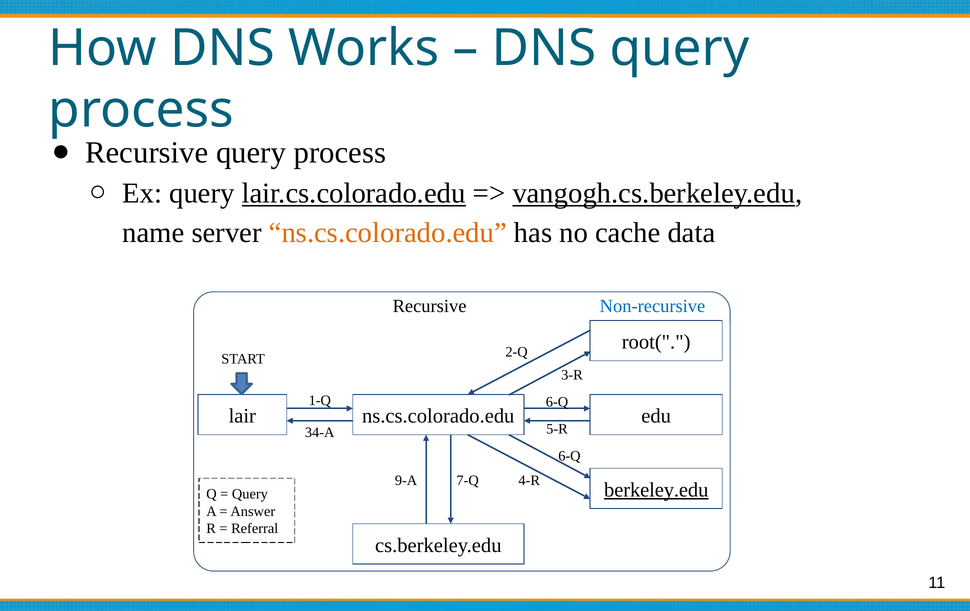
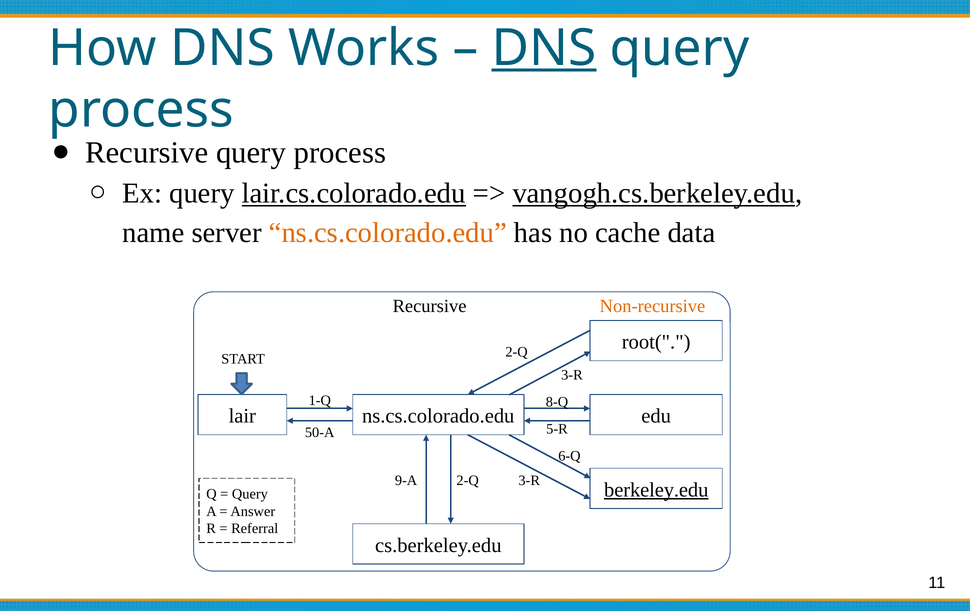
DNS underline: none -> present (544, 48)
Non-recursive colour: blue -> orange (653, 306)
6-Q: 6-Q -> 8-Q (557, 402)
34-A: 34-A -> 50-A (320, 432)
9-A 7-Q: 7-Q -> 2-Q (468, 481)
4-R: 4-R -> 3-R (529, 481)
